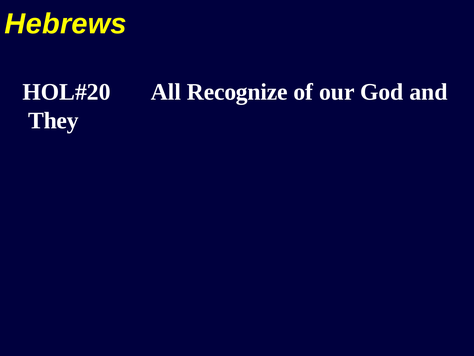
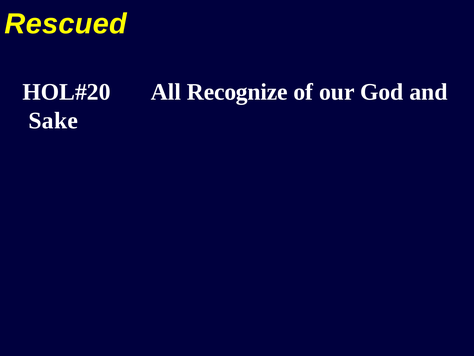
Hebrews: Hebrews -> Rescued (66, 24)
They: They -> Sake (53, 120)
